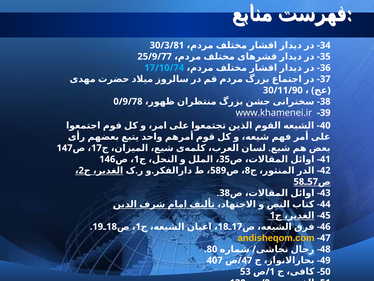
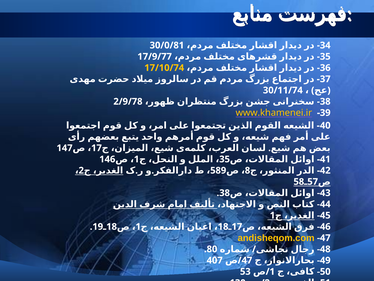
30/3/81: 30/3/81 -> 30/0/81 (167, 45)
25/9/77: 25/9/77 -> 17/9/77 (155, 56)
17/10/74 colour: light blue -> yellow (164, 68)
30/11/90: 30/11/90 -> 30/11/74 (283, 90)
0/9/78: 0/9/78 -> 2/9/78 (128, 101)
www.khamenei.ir colour: white -> yellow (274, 113)
